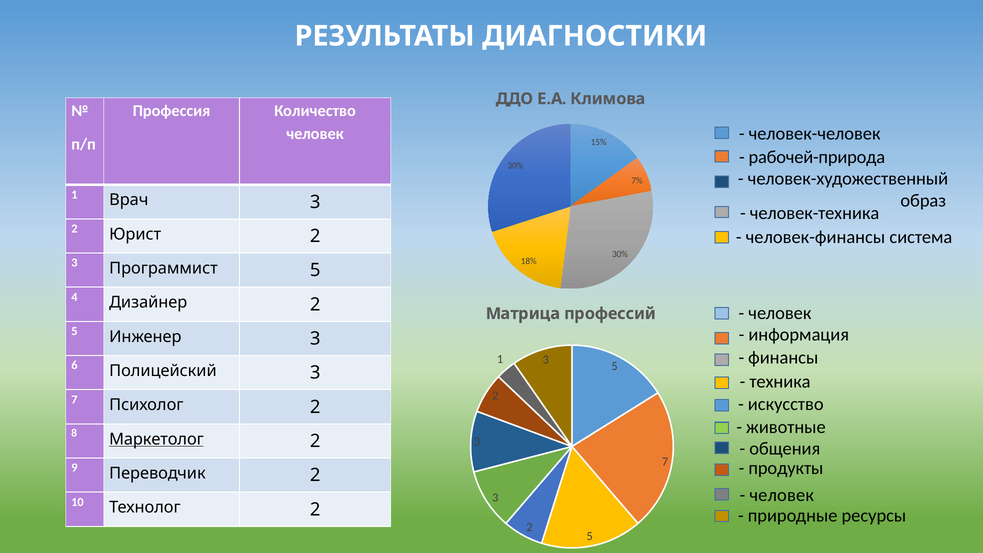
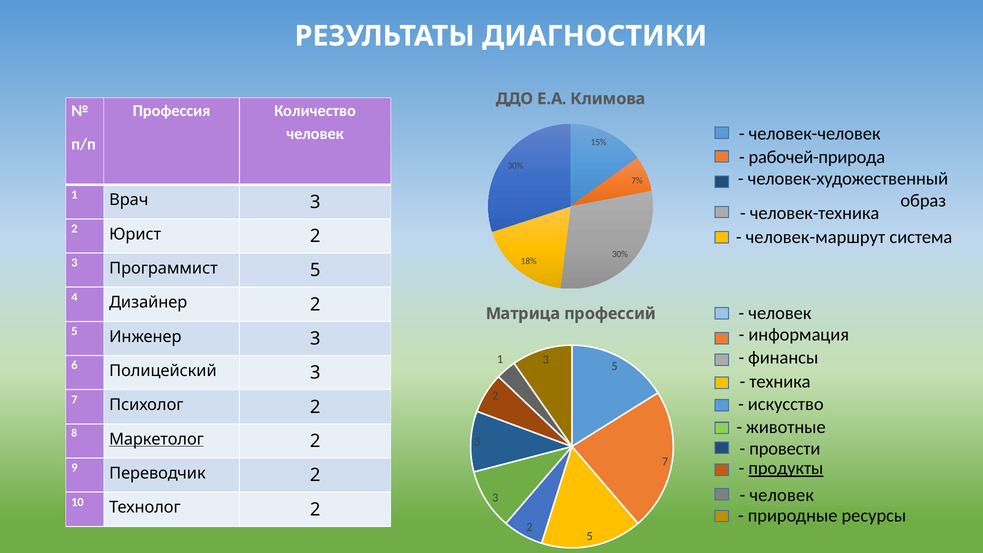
человек-финансы: человек-финансы -> человек-маршрут (815, 237)
общения: общения -> провести (785, 449)
продукты underline: none -> present (786, 468)
